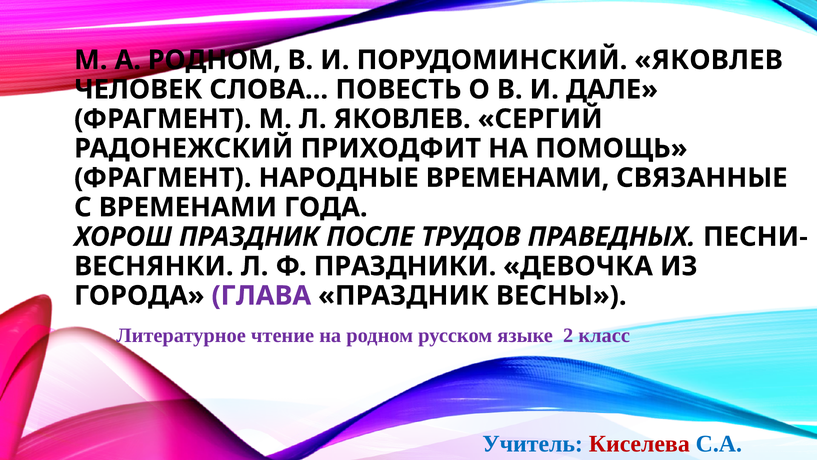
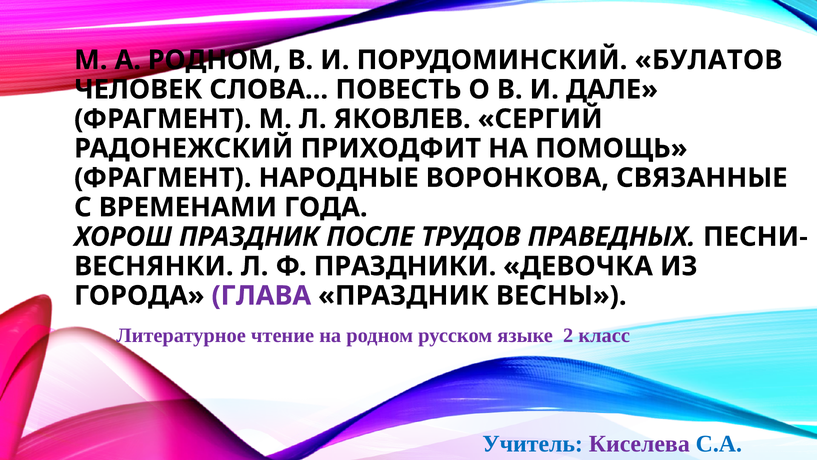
ПОРУДОМИНСКИЙ ЯКОВЛЕВ: ЯКОВЛЕВ -> БУЛАТОВ (709, 60)
НАРОДНЫЕ ВРЕМЕНАМИ: ВРЕМЕНАМИ -> ВОРОНКОВА (517, 178)
Киселева colour: red -> purple (639, 443)
